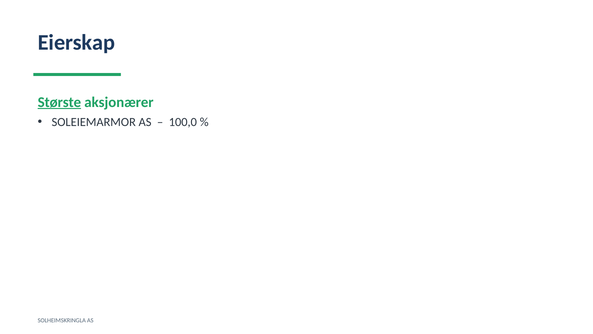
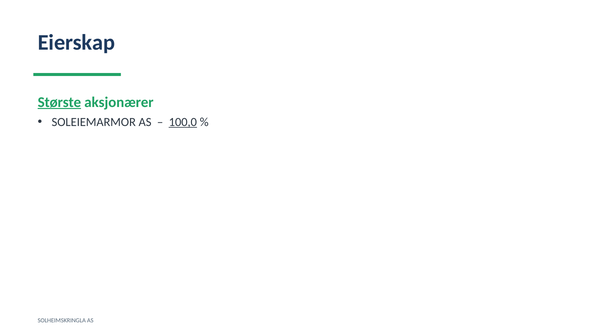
100,0 underline: none -> present (183, 122)
